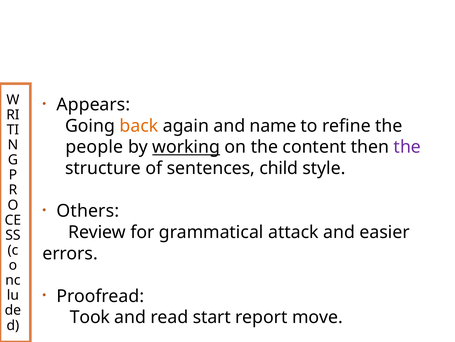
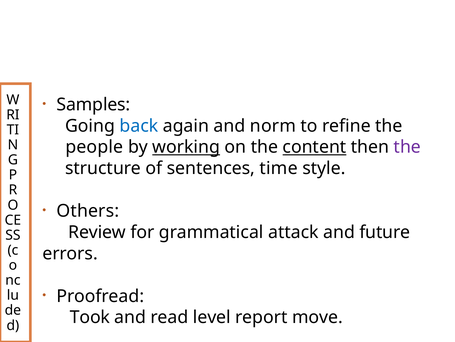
Appears: Appears -> Samples (93, 104)
back colour: orange -> blue (139, 126)
name: name -> norm (273, 126)
content underline: none -> present (314, 147)
child: child -> time (279, 168)
easier: easier -> future (385, 232)
start: start -> level (212, 317)
